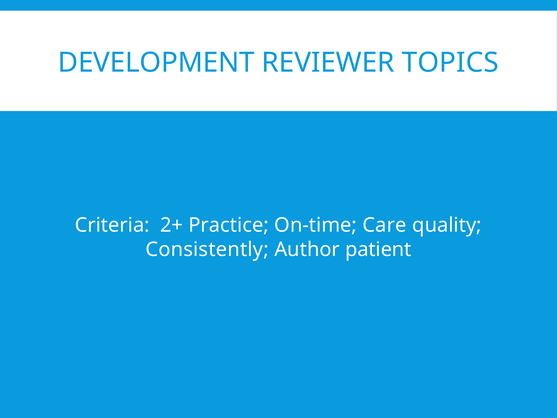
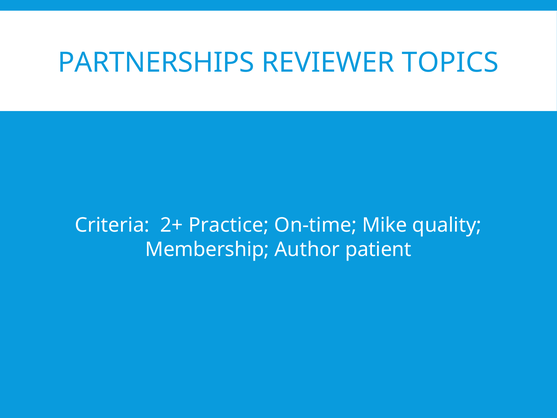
DEVELOPMENT: DEVELOPMENT -> PARTNERSHIPS (156, 63)
Care: Care -> Mike (385, 225)
Consistently: Consistently -> Membership (207, 249)
